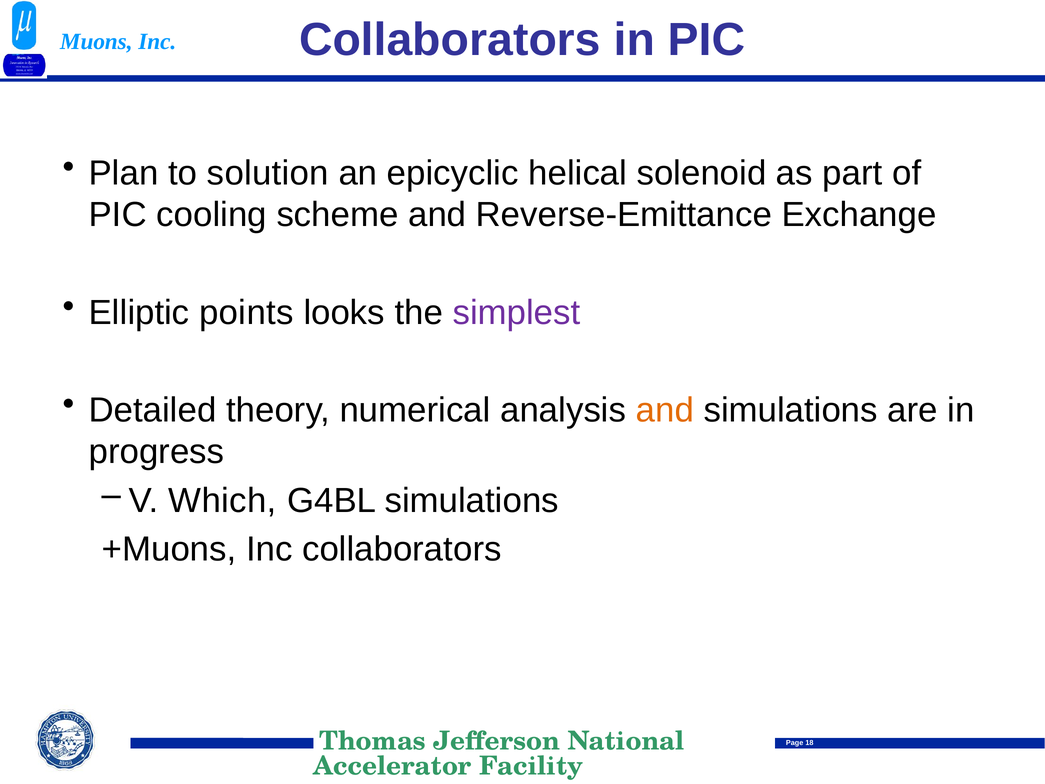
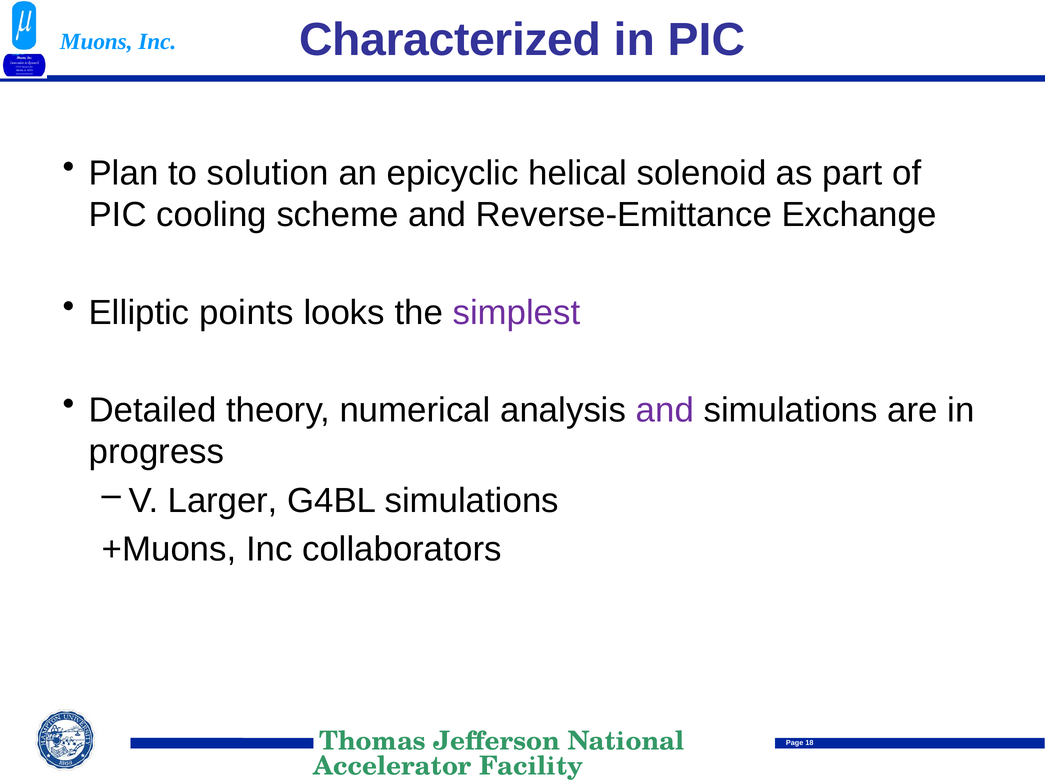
Collaborators: Collaborators -> Characterized (450, 40)
and colour: orange -> purple (665, 410)
Which: Which -> Larger (223, 500)
